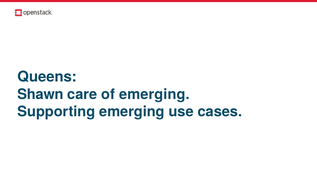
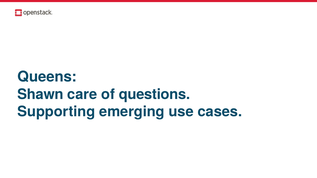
of emerging: emerging -> questions (154, 94)
